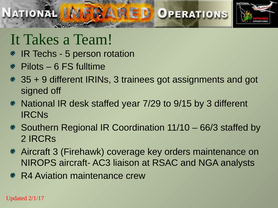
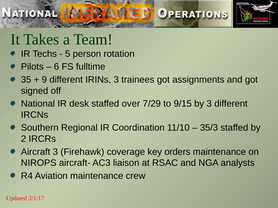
year: year -> over (131, 104)
66/3: 66/3 -> 35/3 (209, 128)
